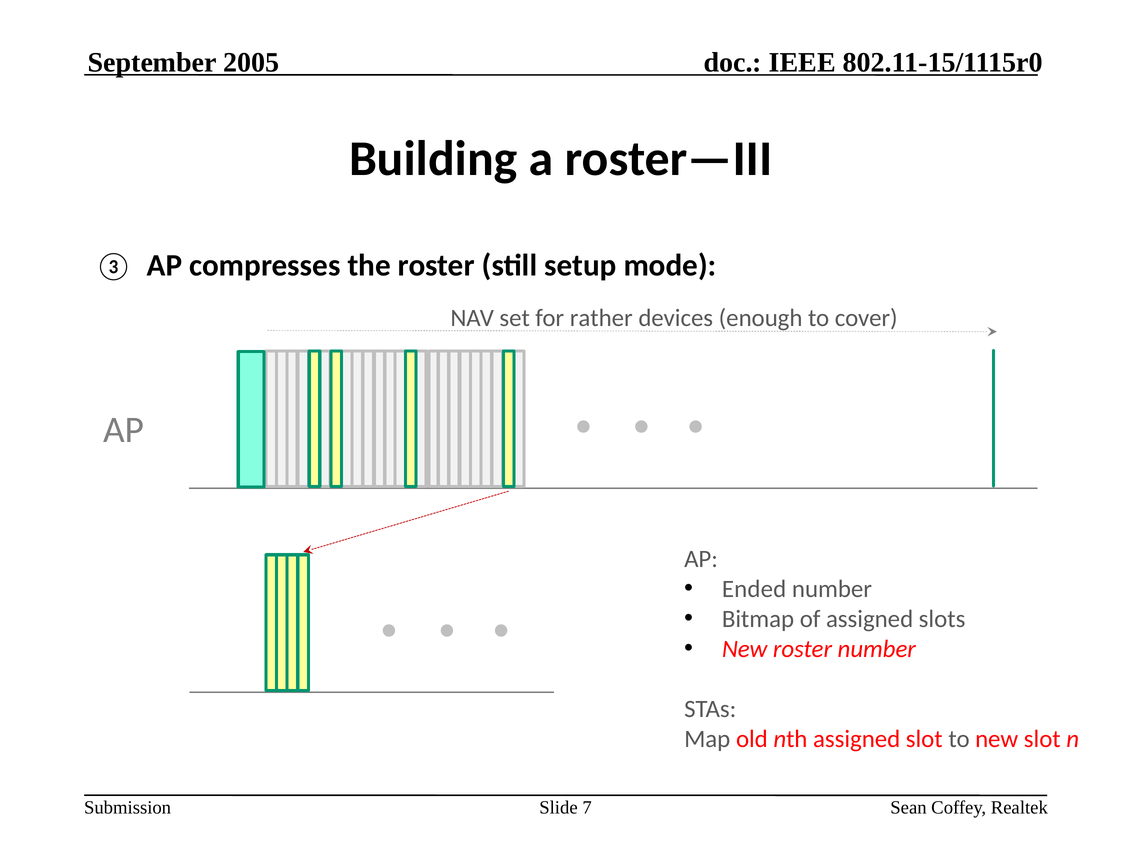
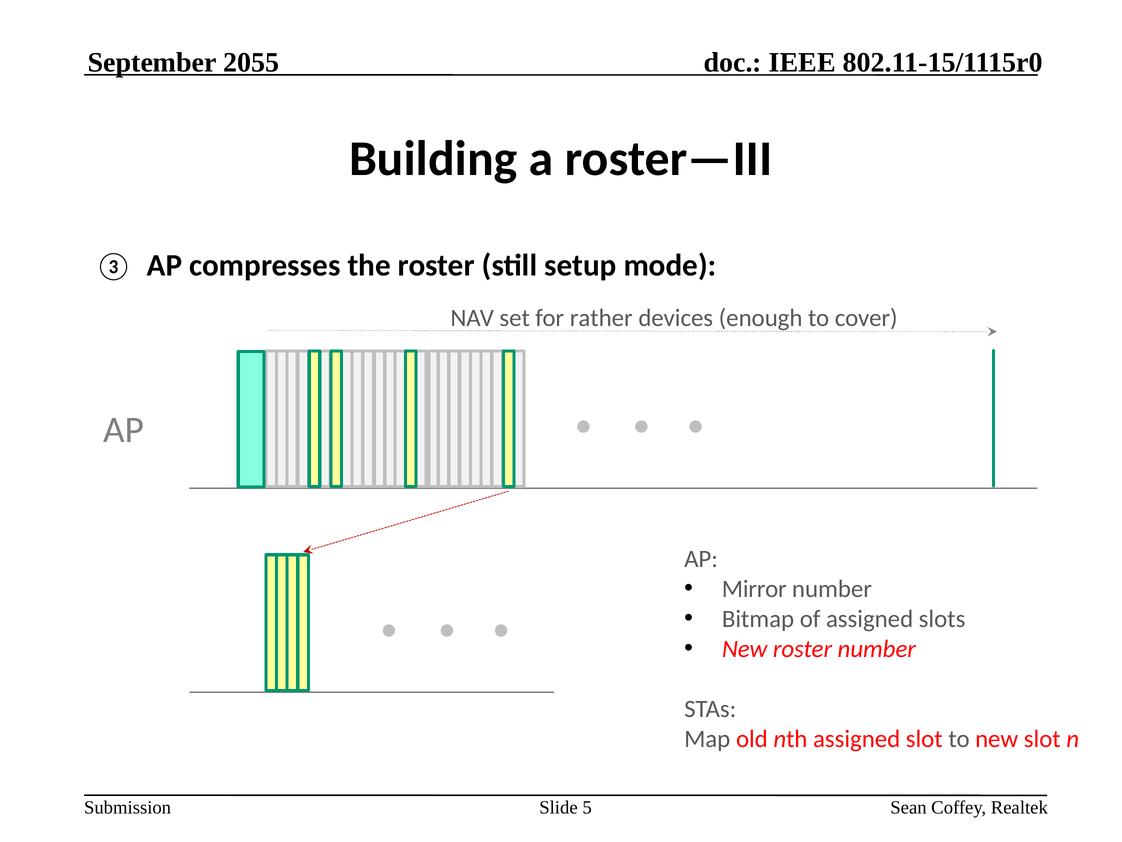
2005: 2005 -> 2055 (251, 62)
Ended: Ended -> Mirror (754, 589)
7: 7 -> 5 (587, 807)
